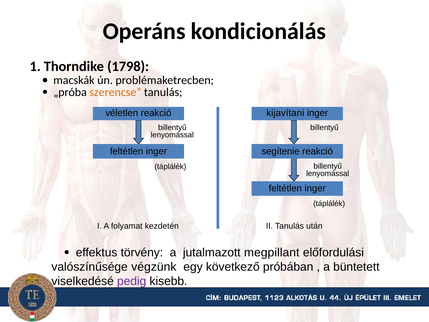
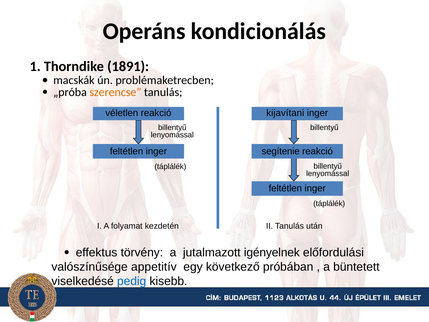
1798: 1798 -> 1891 (128, 66)
megpillant: megpillant -> igényelnek (272, 252)
végzünk: végzünk -> appetitív (154, 267)
pedig colour: purple -> blue (132, 281)
